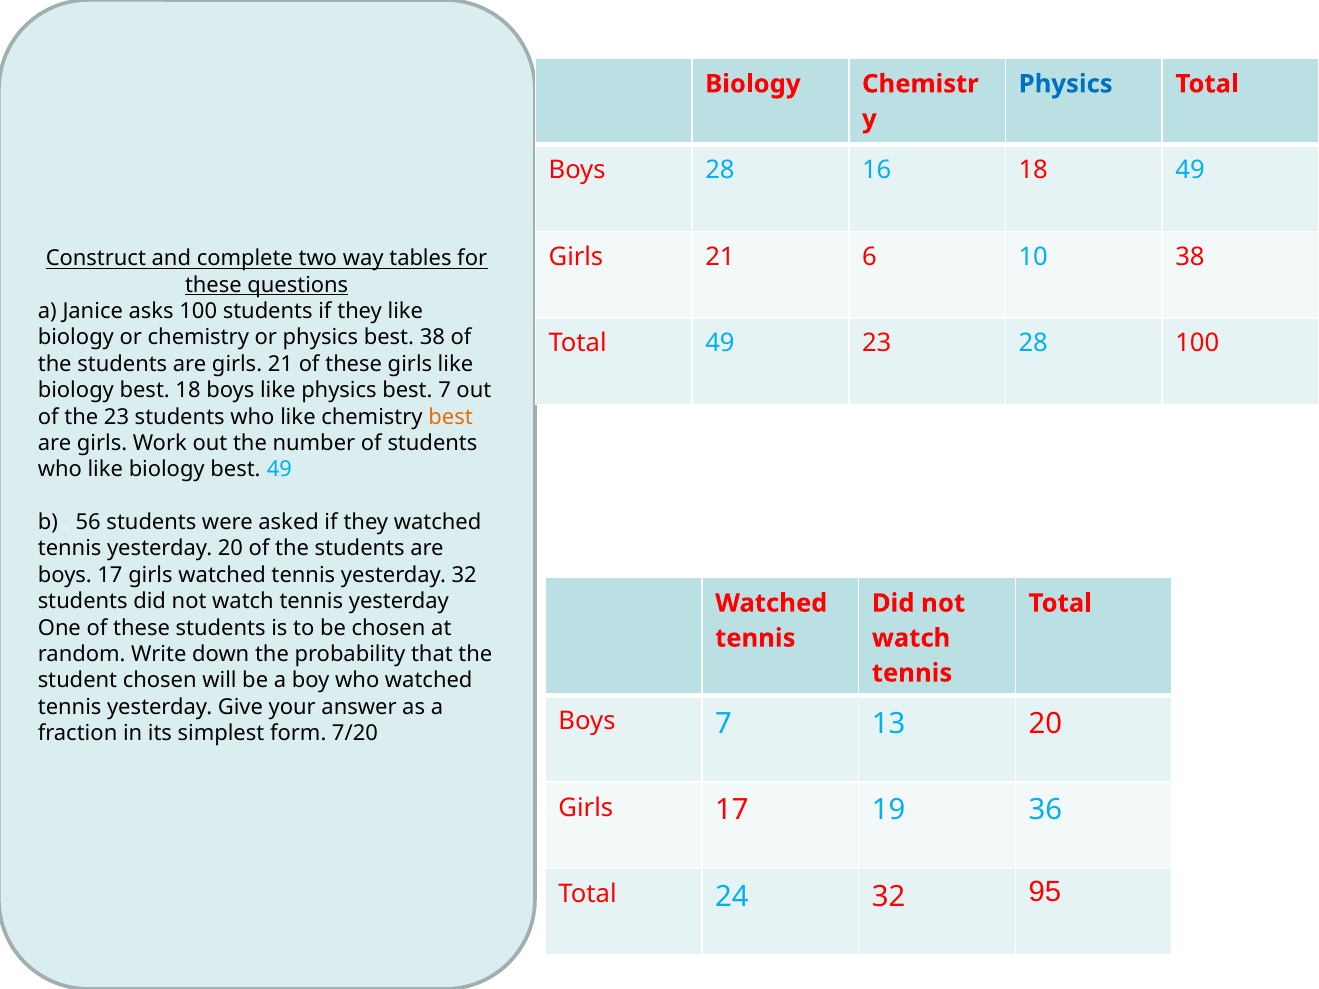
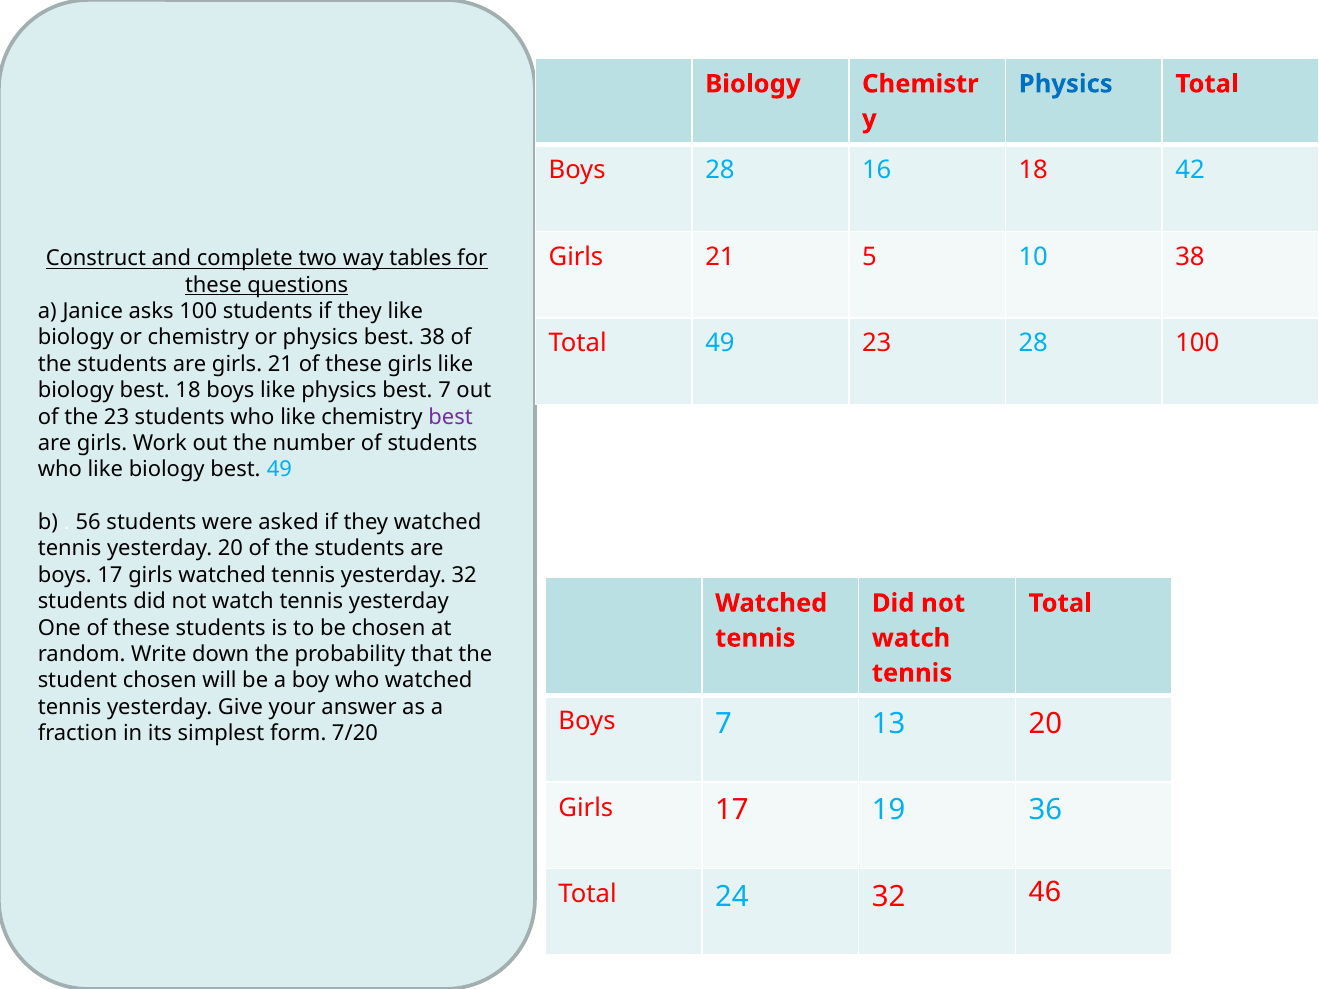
18 49: 49 -> 42 (1190, 170)
6: 6 -> 5 (869, 257)
best colour: orange -> purple (451, 417)
95: 95 -> 46 (1045, 892)
